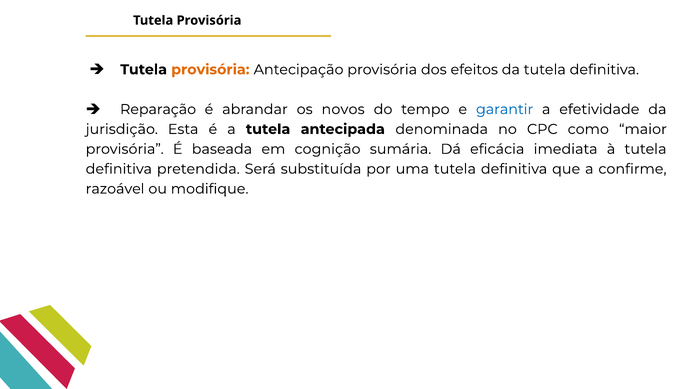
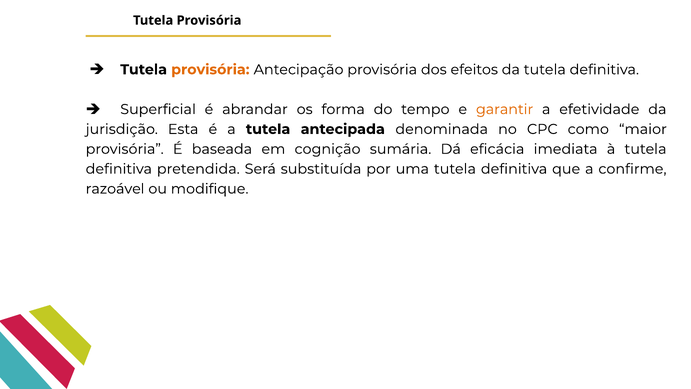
Reparação: Reparação -> Superficial (158, 109)
novos: novos -> forma (343, 109)
garantir colour: blue -> orange (505, 109)
